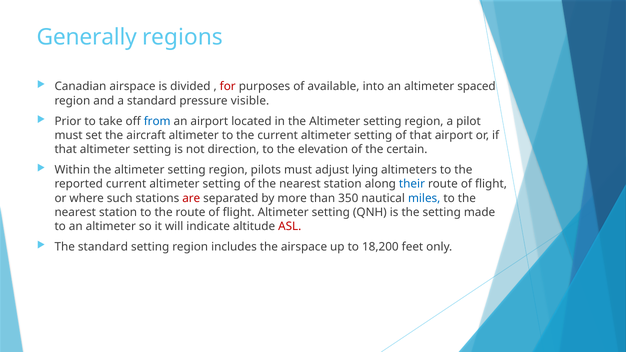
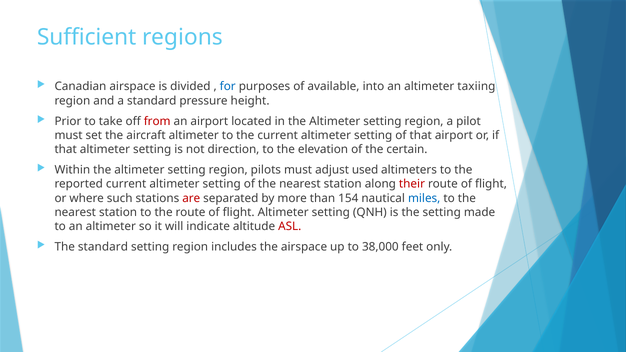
Generally: Generally -> Sufficient (87, 37)
for colour: red -> blue (228, 87)
spaced: spaced -> taxiing (476, 87)
visible: visible -> height (250, 101)
from colour: blue -> red (157, 121)
lying: lying -> used (365, 170)
their colour: blue -> red (412, 184)
350: 350 -> 154 (348, 198)
18,200: 18,200 -> 38,000 (380, 247)
